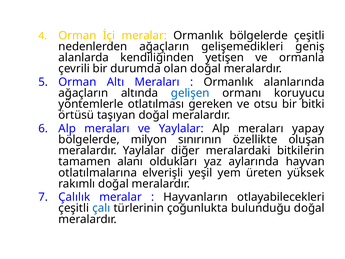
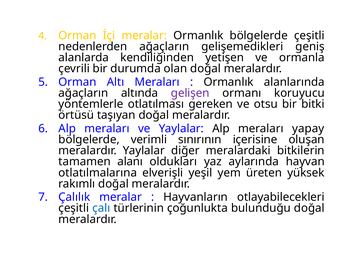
gelişen colour: blue -> purple (190, 93)
milyon: milyon -> verimli (149, 139)
özellikte: özellikte -> içerisine (255, 139)
